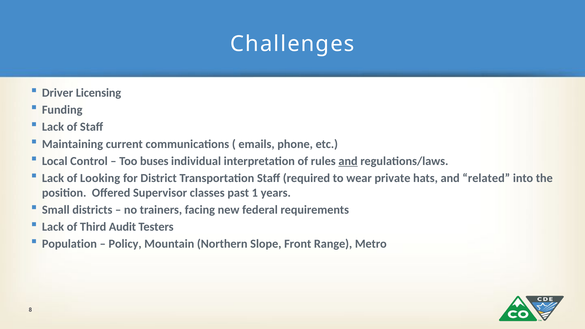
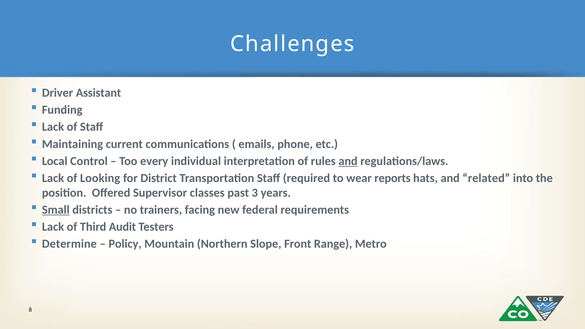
Licensing: Licensing -> Assistant (98, 93)
buses: buses -> every (154, 161)
private: private -> reports (393, 178)
1: 1 -> 3 (255, 193)
Small underline: none -> present (56, 210)
Population: Population -> Determine (69, 244)
